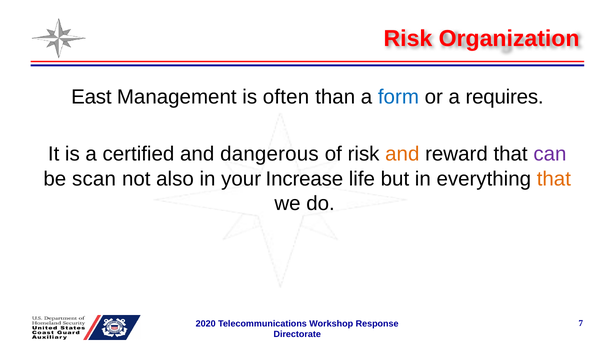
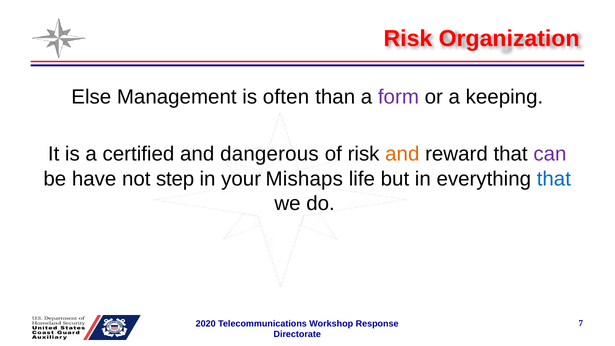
East: East -> Else (91, 97)
form colour: blue -> purple (398, 97)
requires: requires -> keeping (504, 97)
scan: scan -> have (94, 179)
also: also -> step (175, 179)
Increase: Increase -> Mishaps (304, 179)
that colour: orange -> blue (554, 179)
